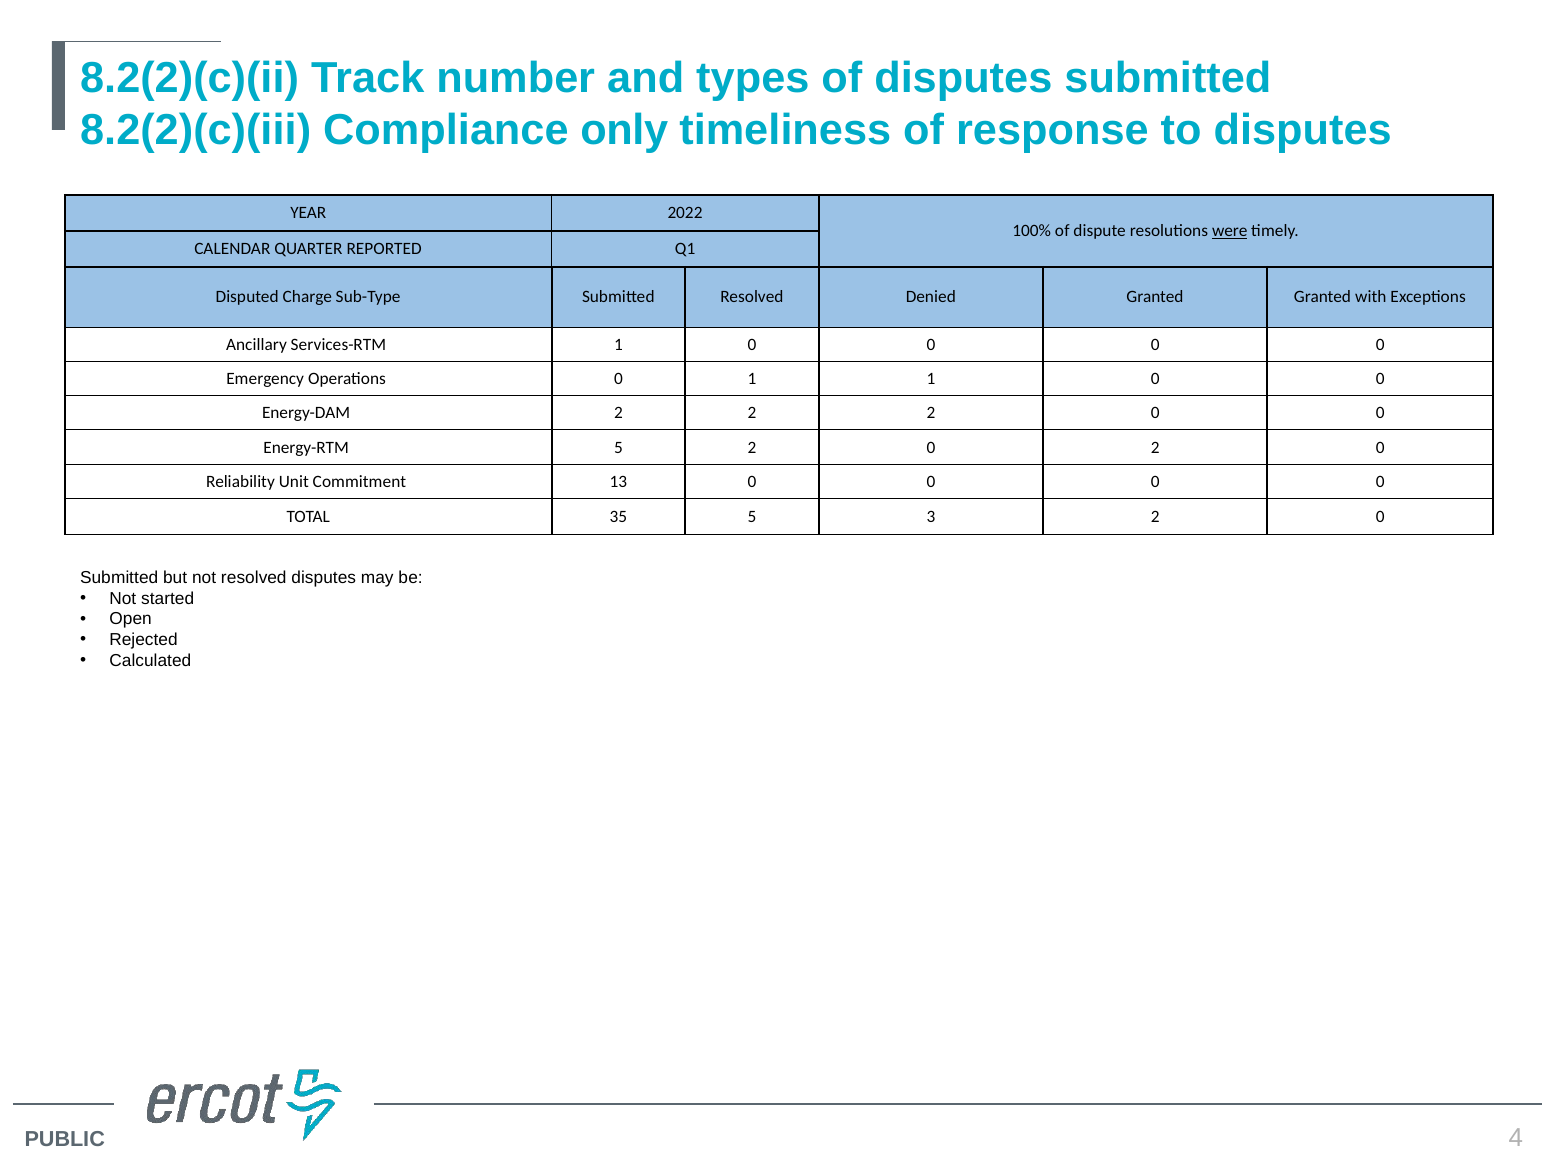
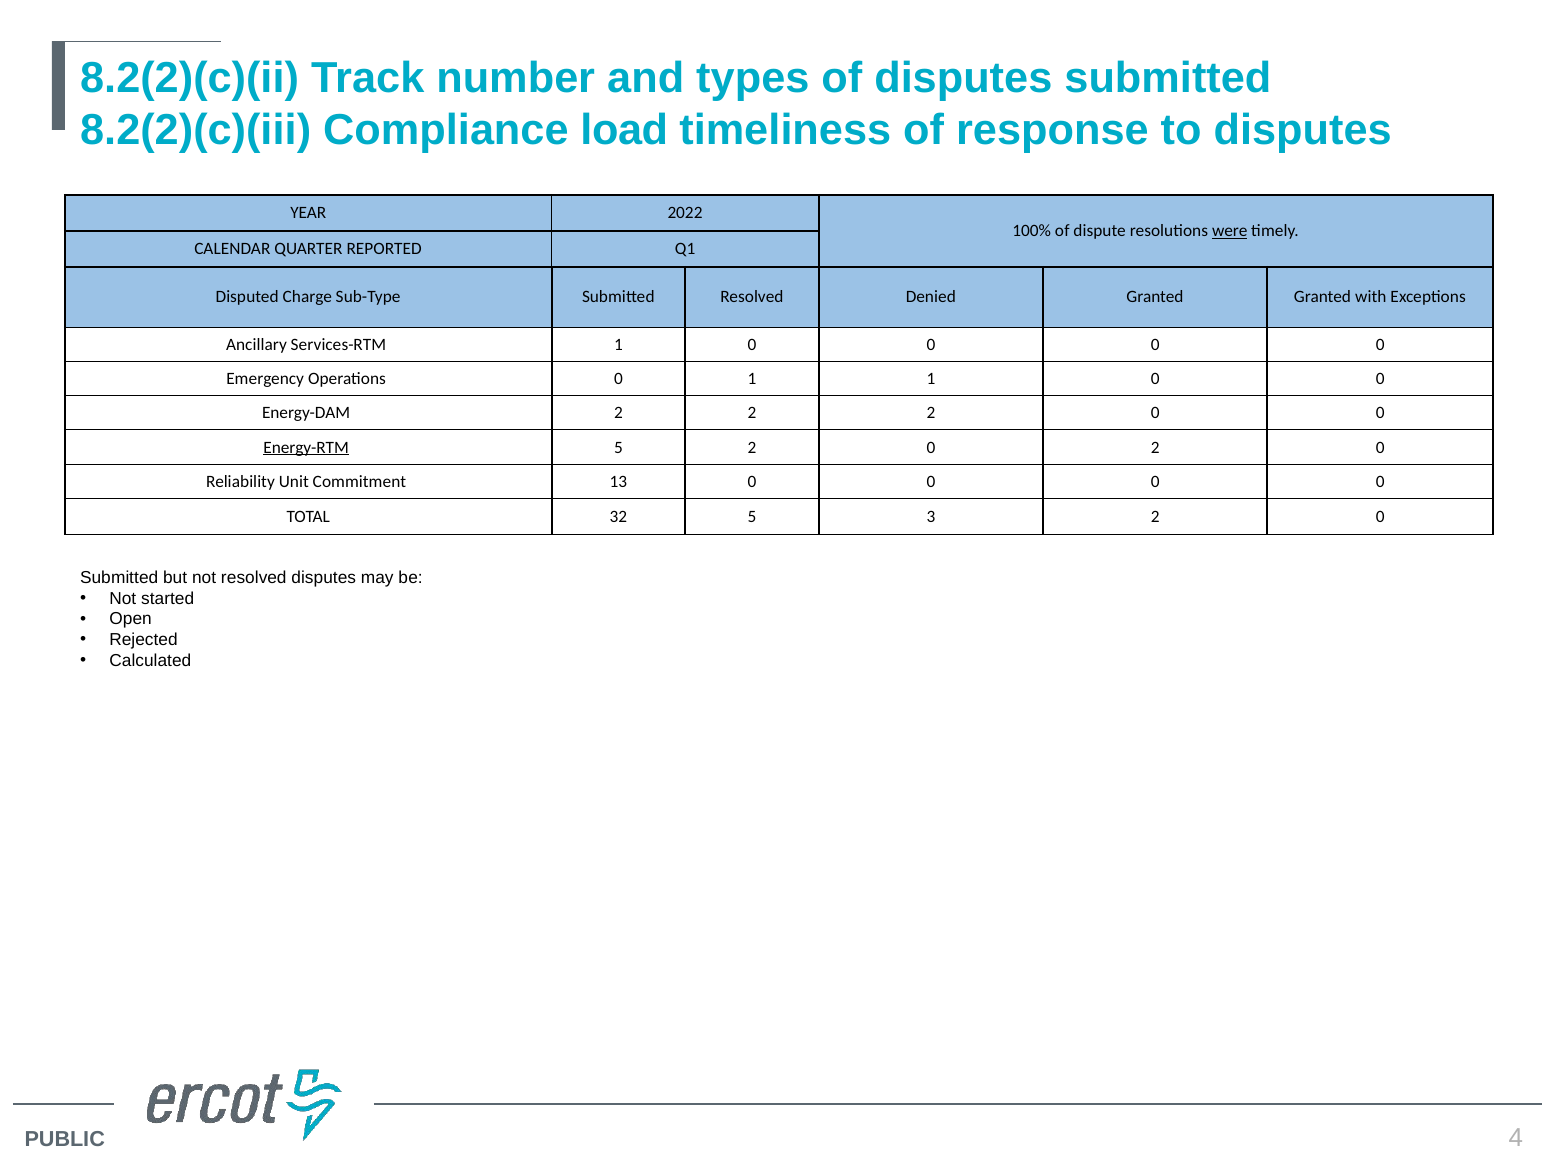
only: only -> load (624, 130)
Energy-RTM underline: none -> present (306, 447)
35: 35 -> 32 (618, 517)
